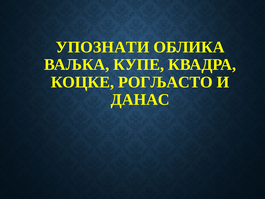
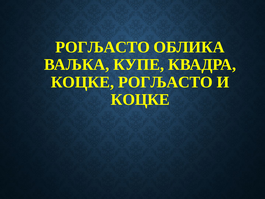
УПОЗНАТИ: УПОЗНАТИ -> РОГЉАСТО (103, 47)
ДАНАС: ДАНАС -> КОЦКЕ (140, 99)
